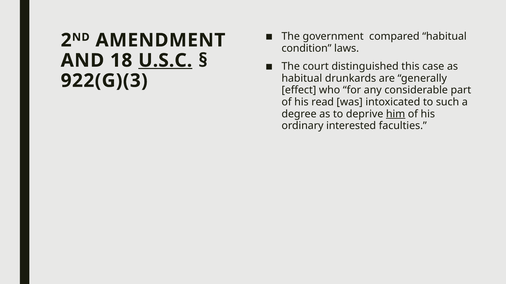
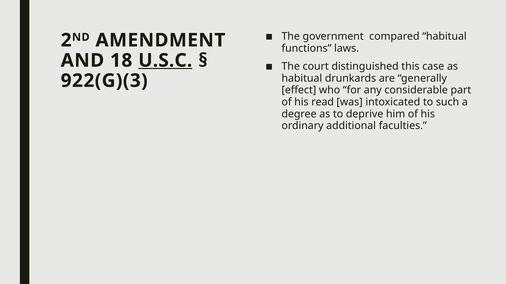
condition: condition -> functions (307, 48)
him underline: present -> none (396, 114)
interested: interested -> additional (351, 126)
